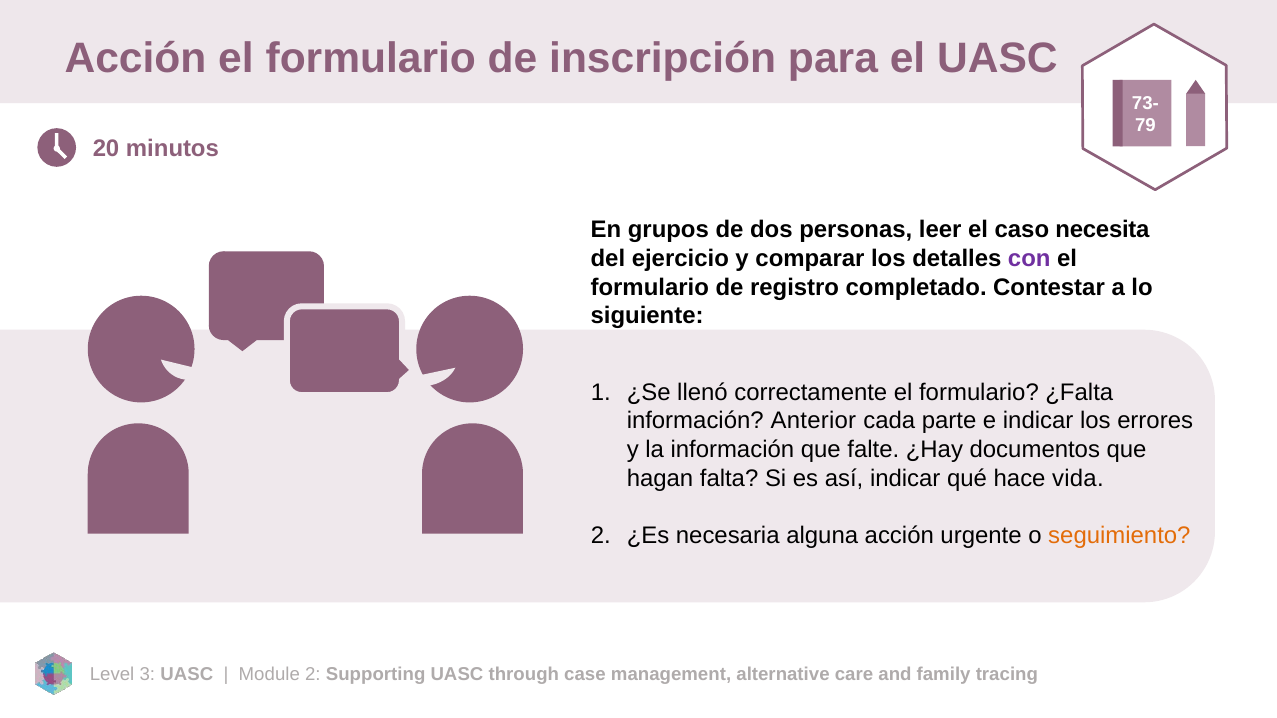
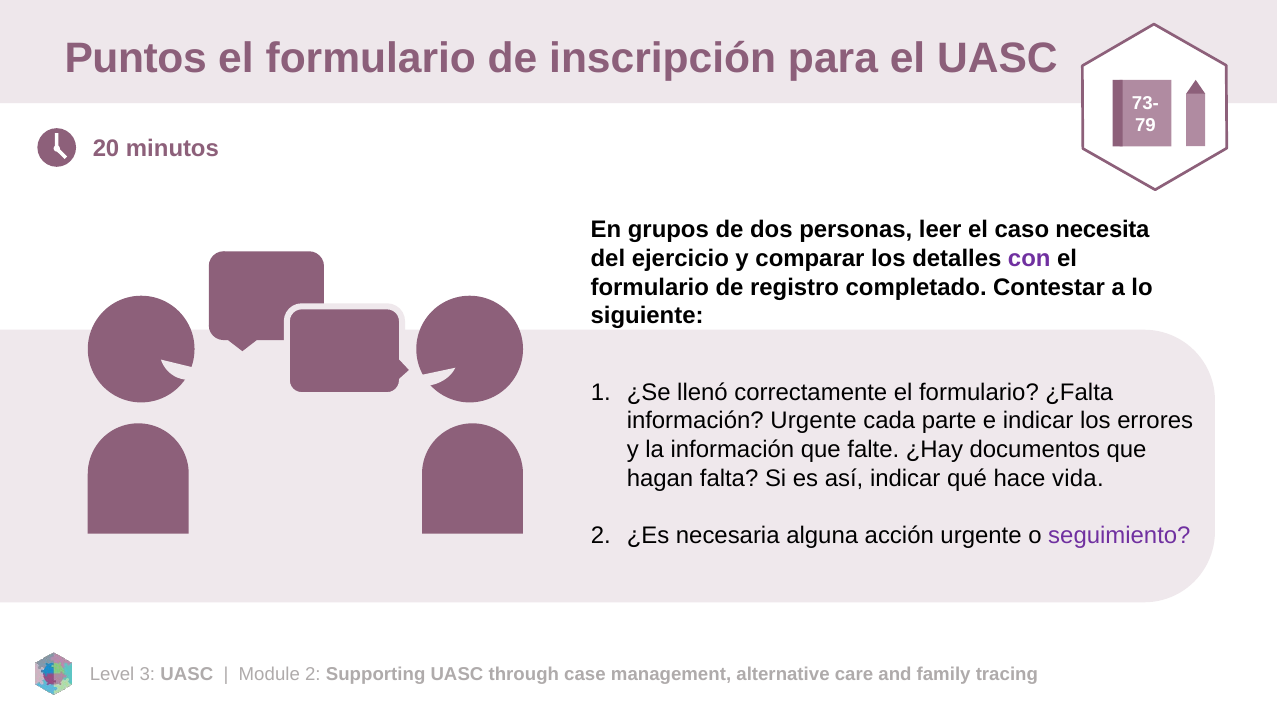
Acción: Acción -> Puntos (136, 58)
información Anterior: Anterior -> Urgente (813, 421)
seguimiento colour: orange -> purple (1119, 536)
